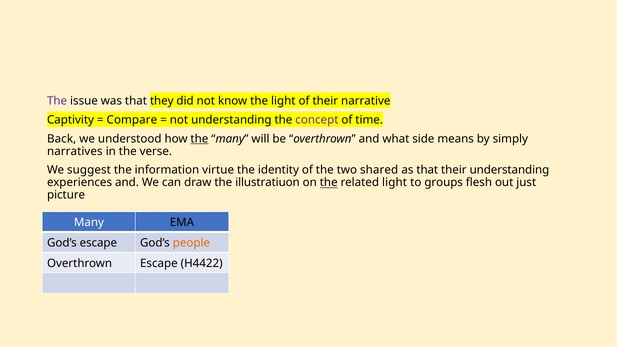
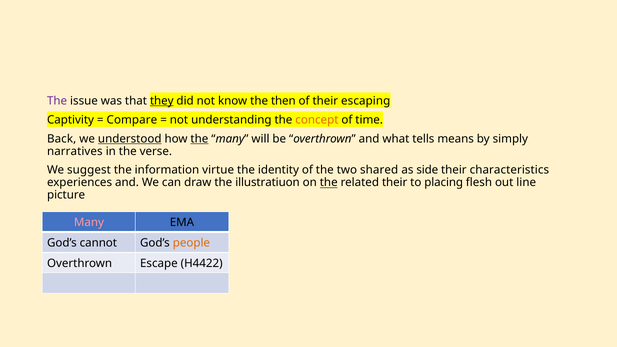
they underline: none -> present (162, 101)
the light: light -> then (283, 101)
narrative: narrative -> escaping (366, 101)
concept colour: purple -> orange (317, 120)
understood underline: none -> present (130, 139)
side: side -> tells (423, 139)
as that: that -> side (427, 170)
their understanding: understanding -> characteristics (509, 170)
related light: light -> their (395, 183)
groups: groups -> placing (444, 183)
just: just -> line (526, 183)
Many colour: white -> pink (89, 223)
God’s escape: escape -> cannot (98, 243)
